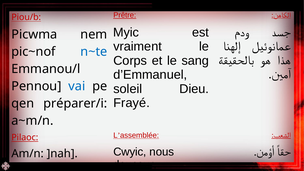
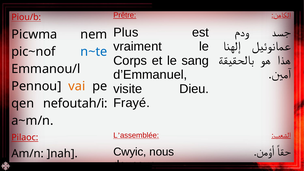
Myic: Myic -> Plus (126, 32)
vai colour: blue -> orange (77, 86)
soleil: soleil -> visite (128, 89)
préparer/i: préparer/i -> nefoutah/i (75, 103)
